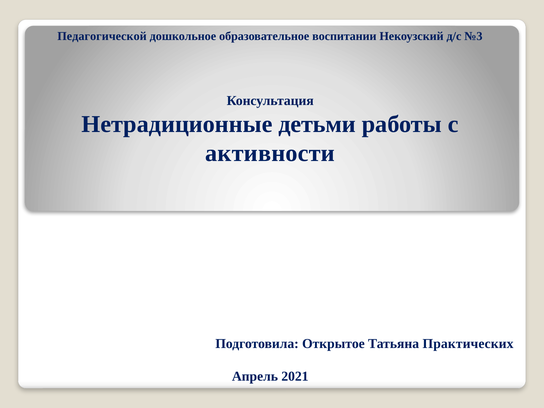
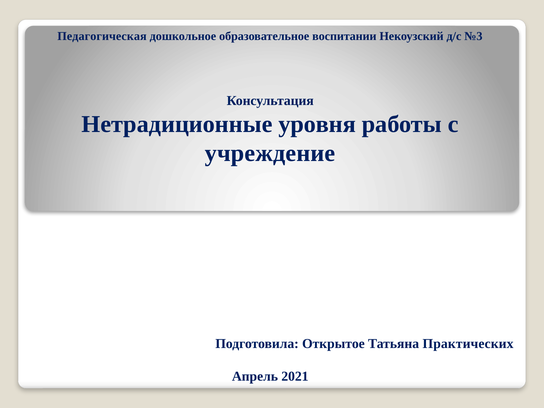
Педагогической: Педагогической -> Педагогическая (102, 36)
детьми: детьми -> уровня (317, 124)
активности: активности -> учреждение (270, 153)
